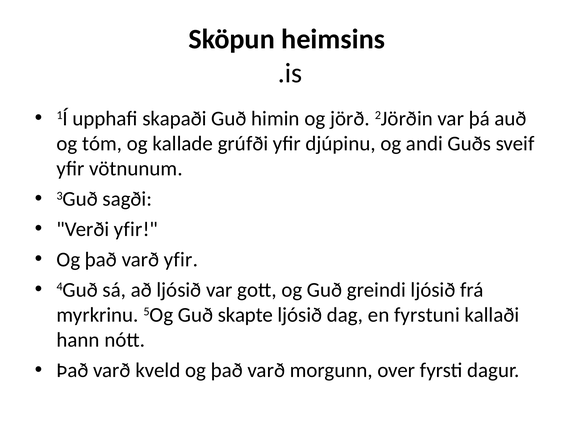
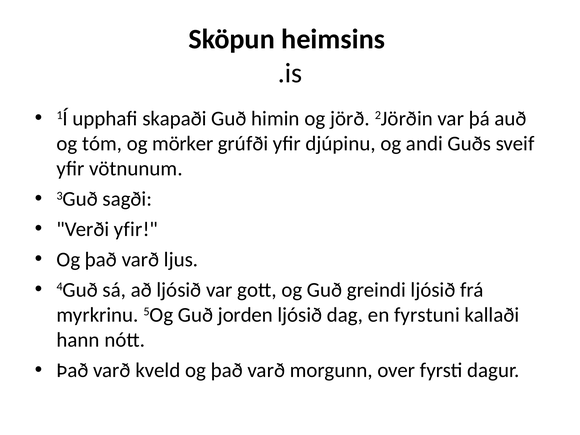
kallade: kallade -> mörker (183, 144)
varð yfir: yfir -> ljus (181, 260)
skapte: skapte -> jorden (245, 315)
